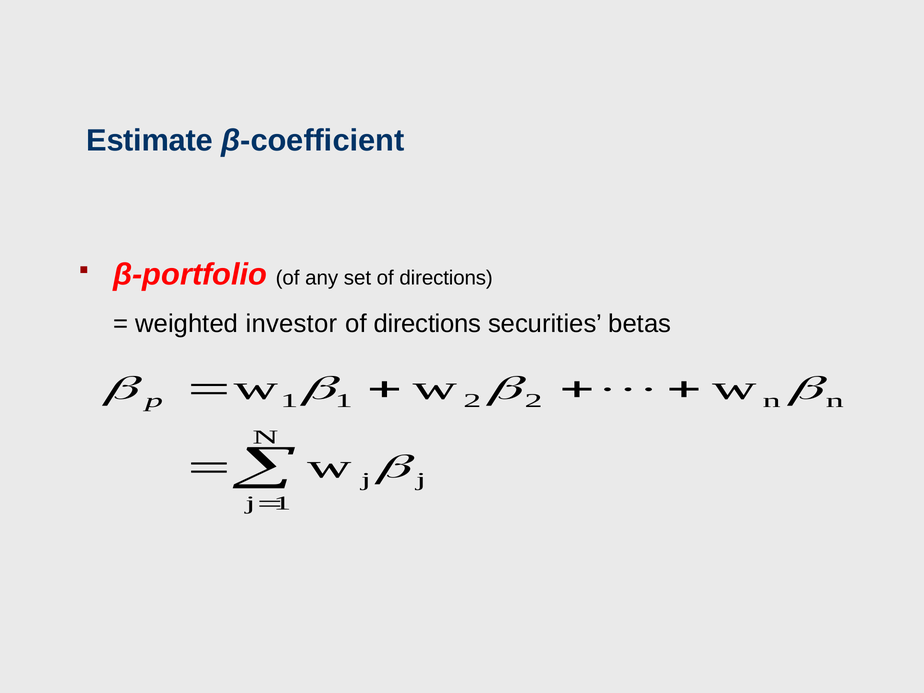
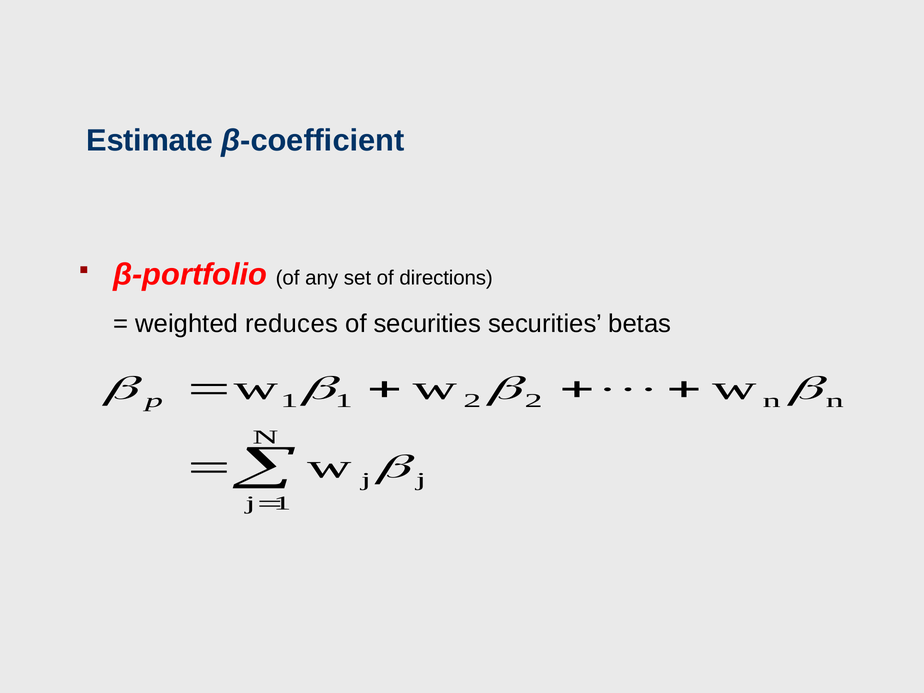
investor: investor -> reduces (292, 324)
directions: directions -> securities (427, 324)
